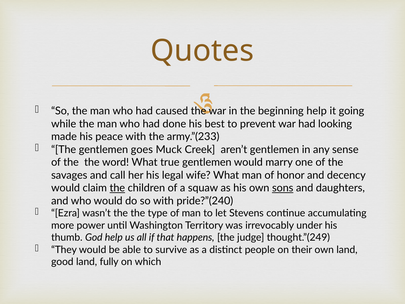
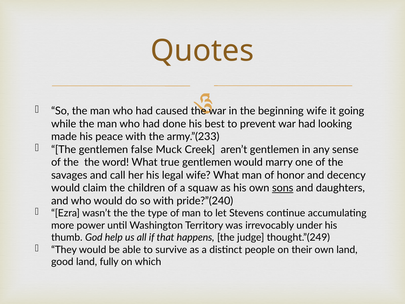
beginning help: help -> wife (317, 111)
goes: goes -> false (142, 149)
the underline: present -> none (117, 188)
